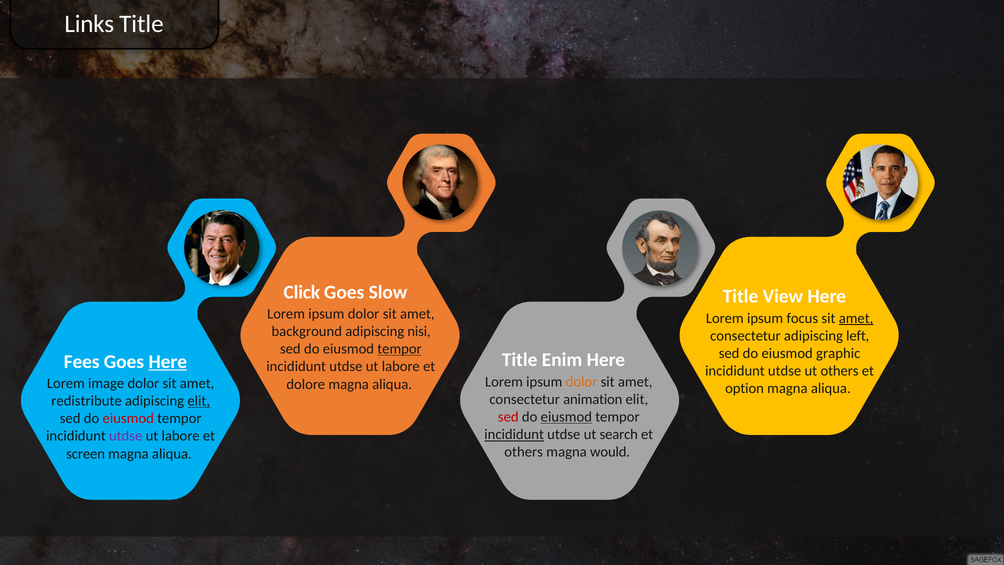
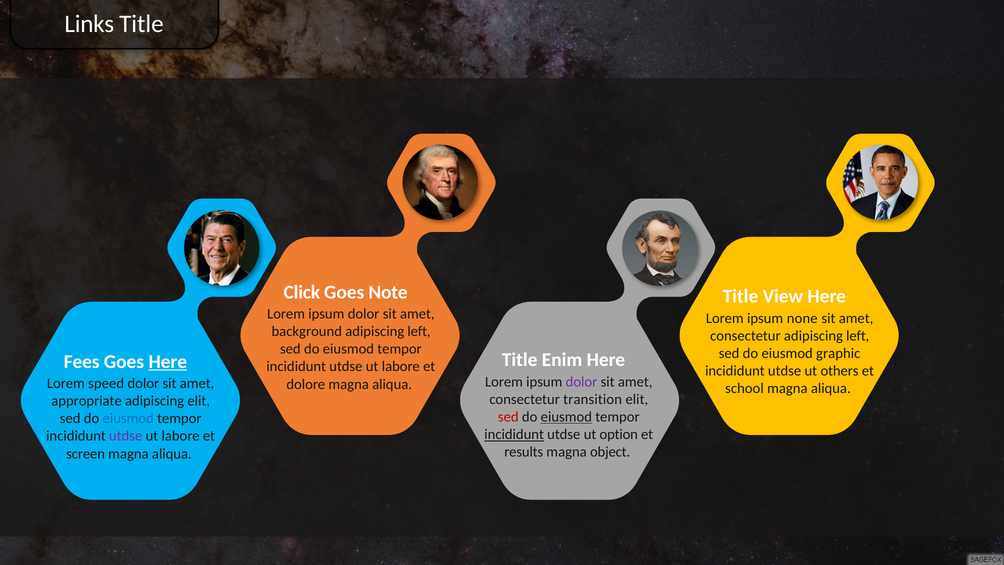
Slow: Slow -> Note (388, 292)
focus: focus -> none (802, 318)
amet underline: present -> none (856, 318)
nisi: nisi -> left (419, 331)
tempor underline: present -> none (400, 349)
dolor colour: orange -> purple (581, 382)
image: image -> speed (106, 383)
option: option -> school (744, 388)
animation: animation -> transition (593, 399)
redistribute: redistribute -> appropriate (87, 401)
elit underline: present -> none (199, 401)
eiusmod colour: red -> blue (128, 418)
search: search -> option (619, 434)
others: others -> results (524, 452)
would: would -> object (610, 452)
